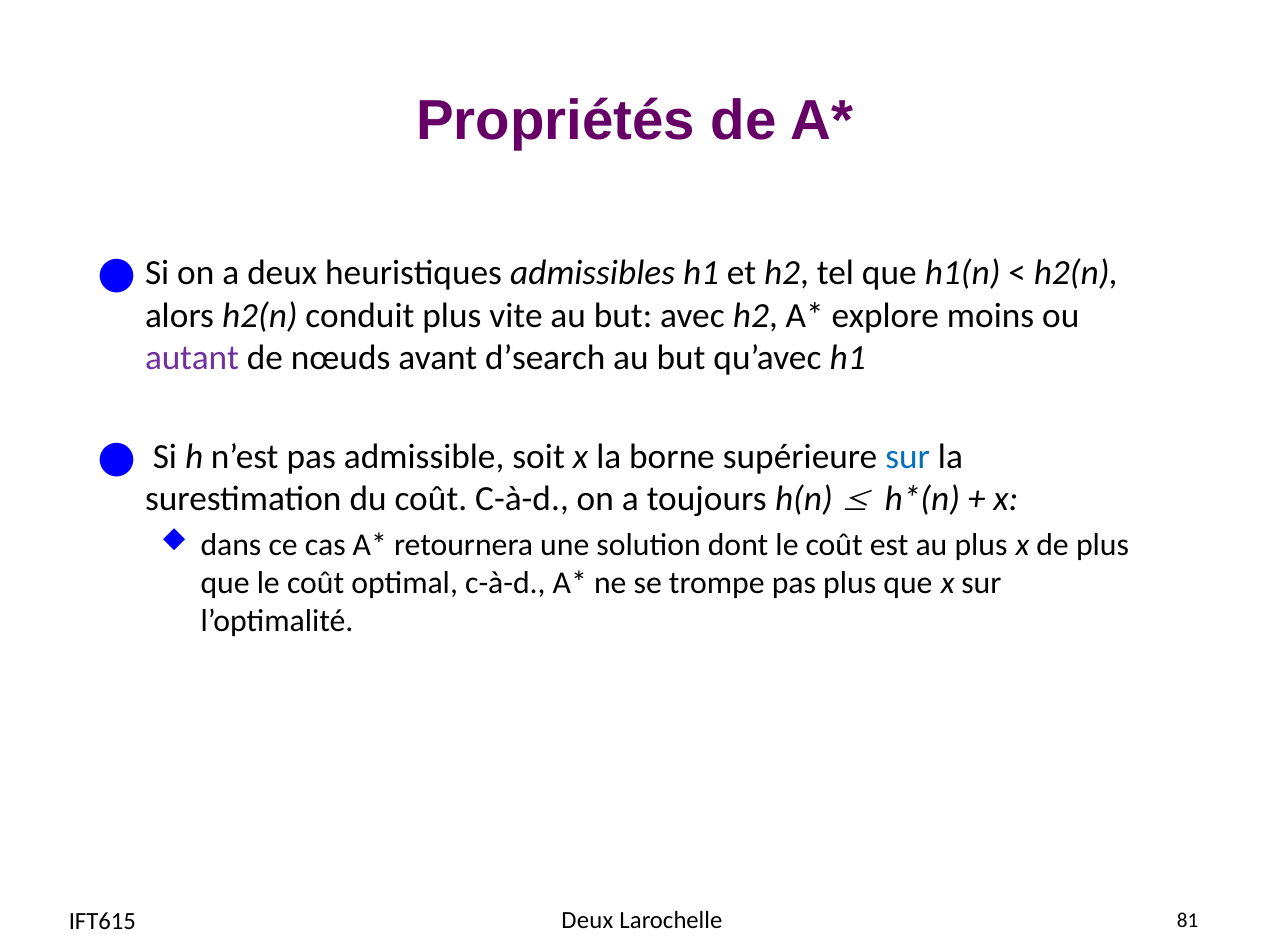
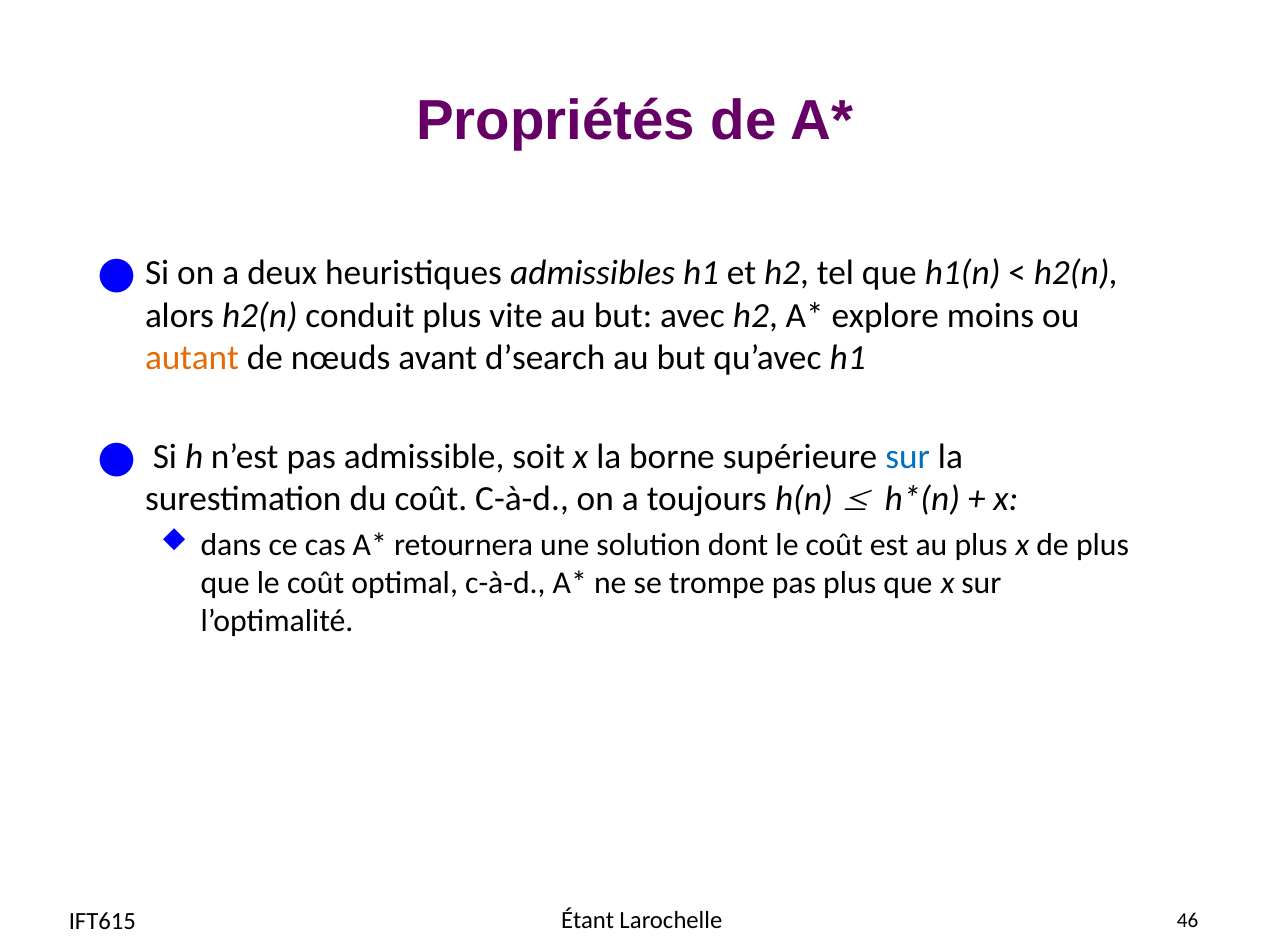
autant colour: purple -> orange (192, 358)
Deux: Deux -> Étant (588, 921)
81: 81 -> 46 (1188, 921)
